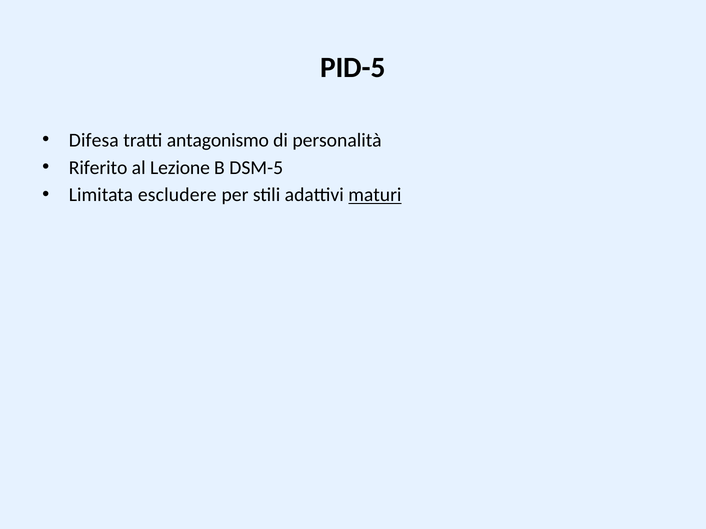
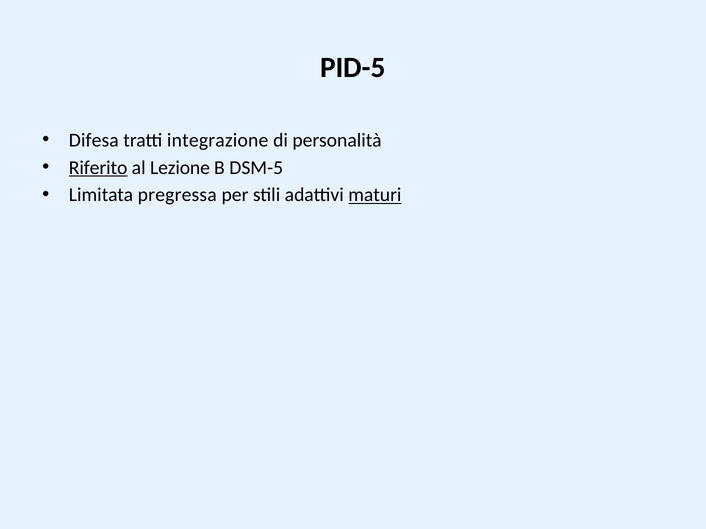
antagonismo: antagonismo -> integrazione (218, 140)
Riferito underline: none -> present (98, 168)
escludere: escludere -> pregressa (177, 195)
